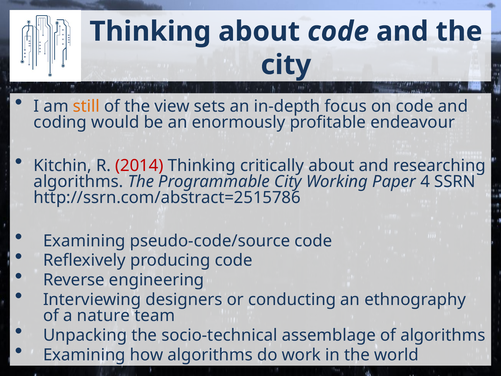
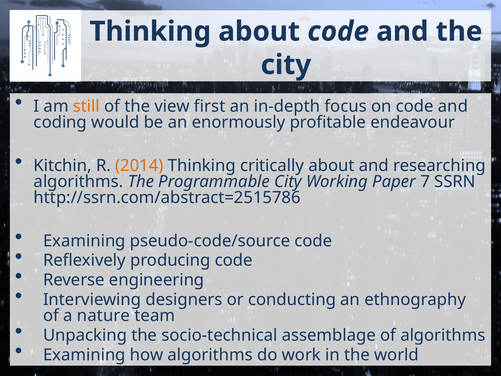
sets: sets -> first (210, 106)
2014 colour: red -> orange (139, 165)
4: 4 -> 7 (425, 181)
